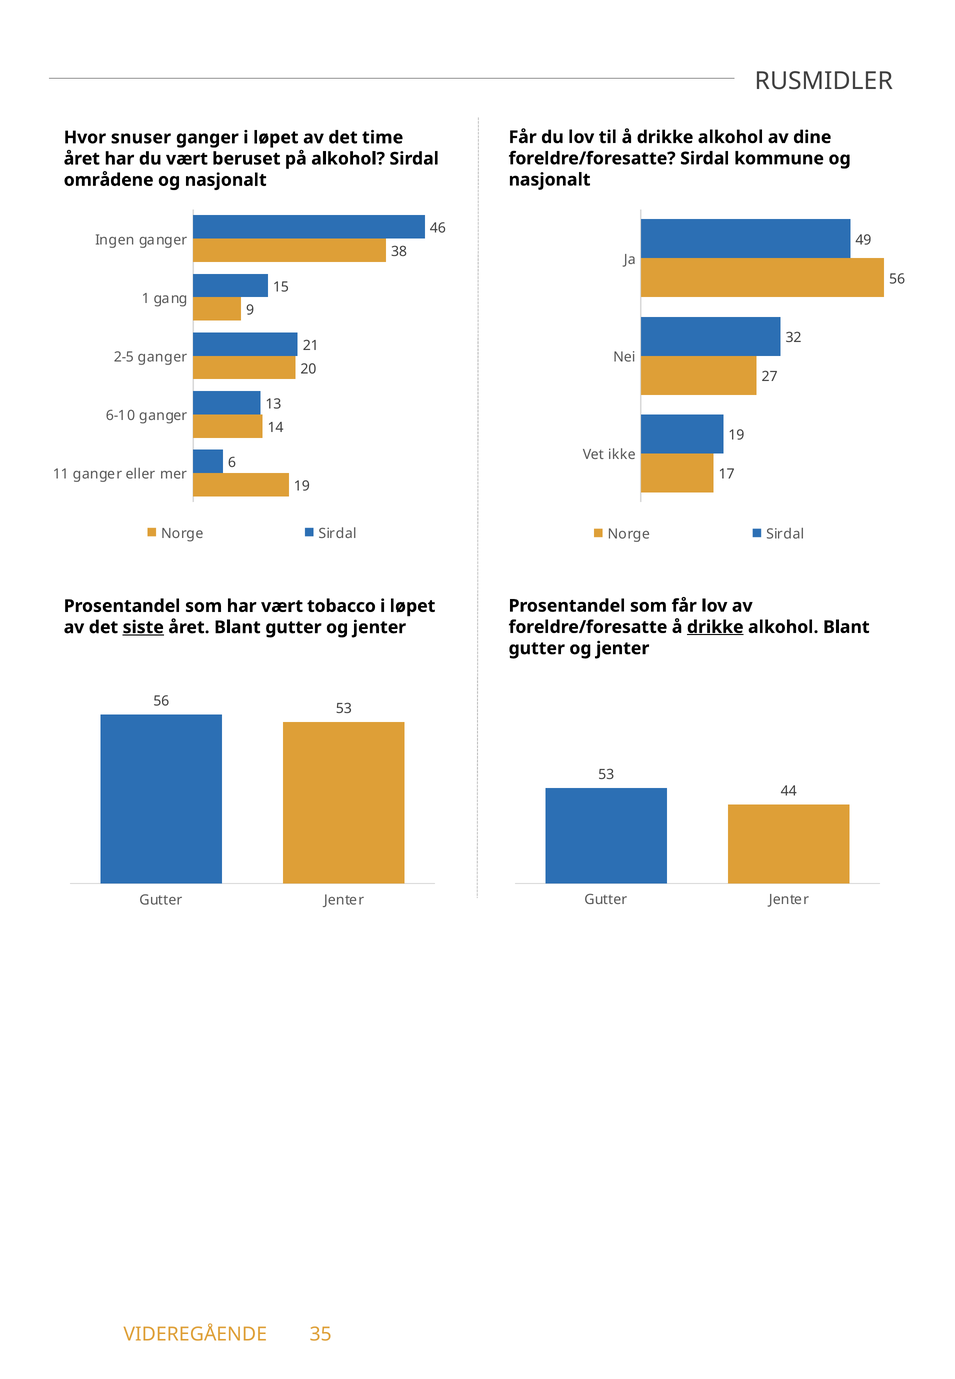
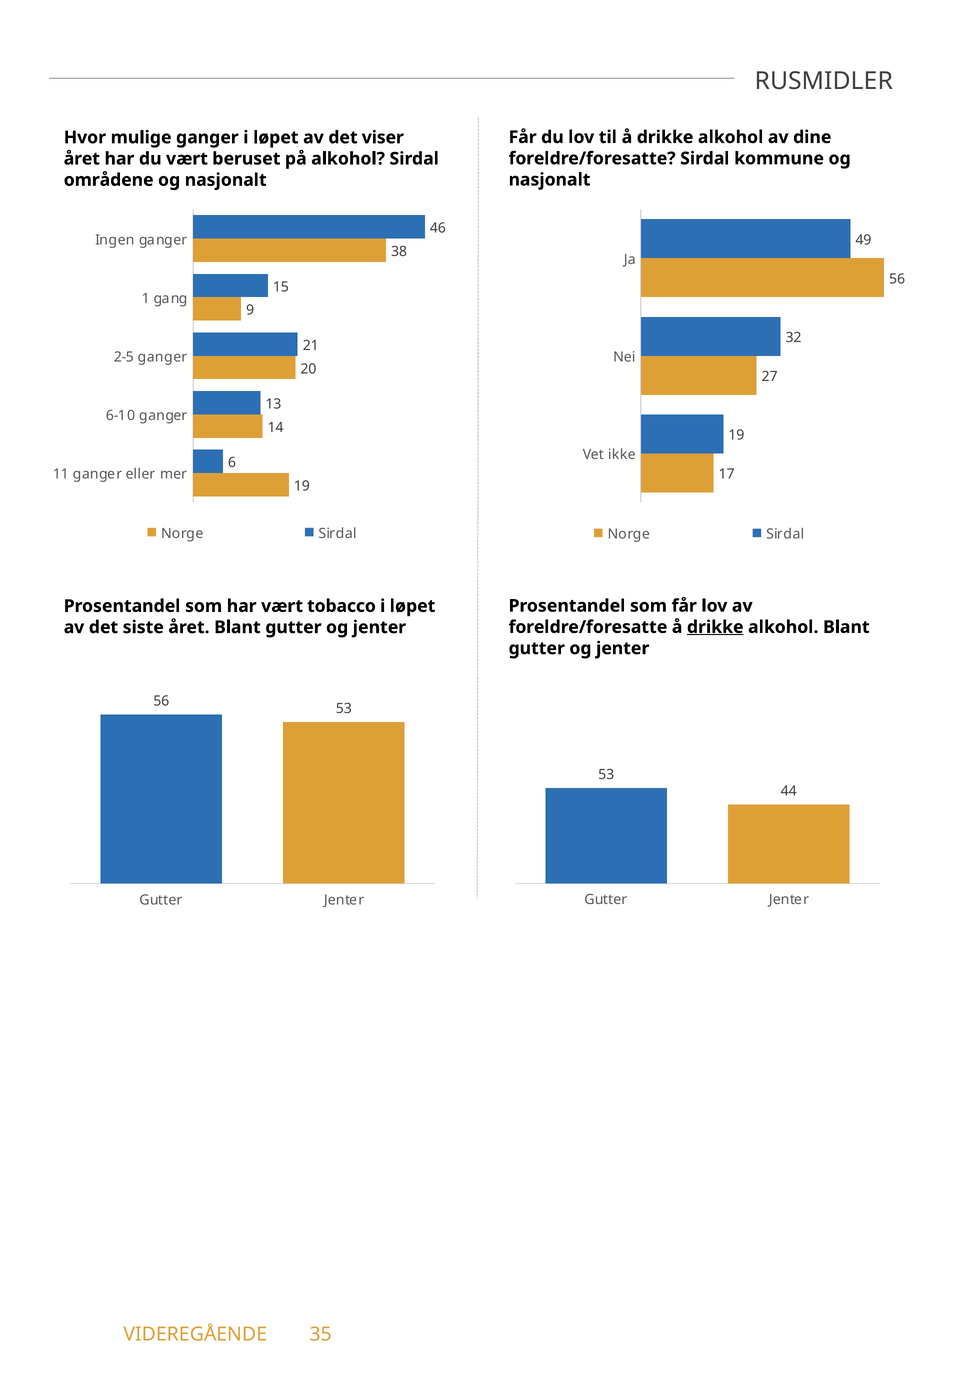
snuser: snuser -> mulige (141, 138)
time: time -> viser (383, 138)
siste underline: present -> none (143, 628)
